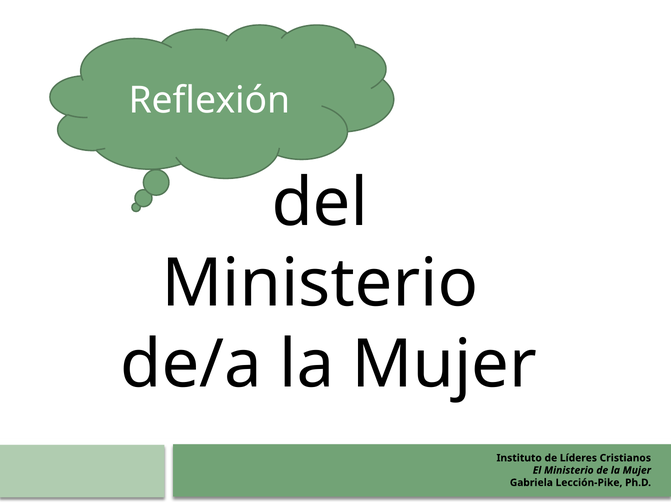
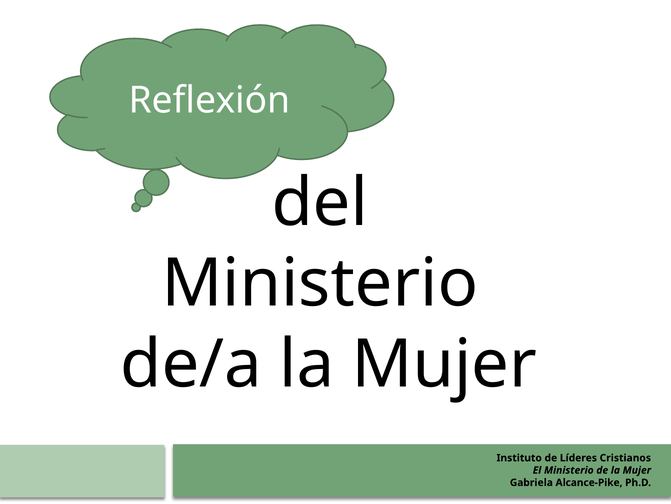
Lección-Pike: Lección-Pike -> Alcance-Pike (589, 482)
